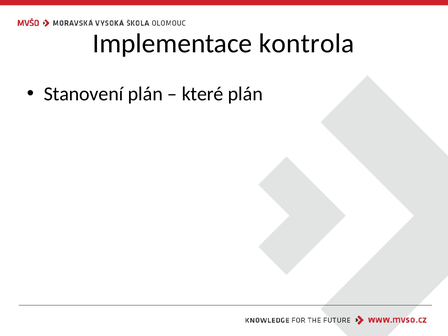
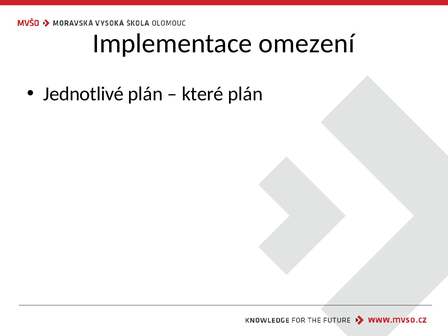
kontrola: kontrola -> omezení (307, 43)
Stanovení: Stanovení -> Jednotlivé (84, 94)
